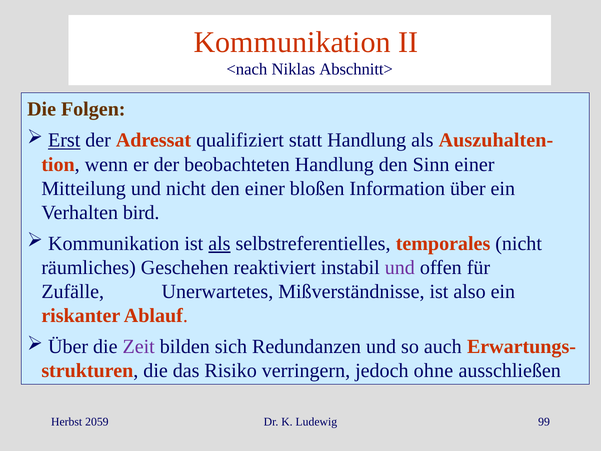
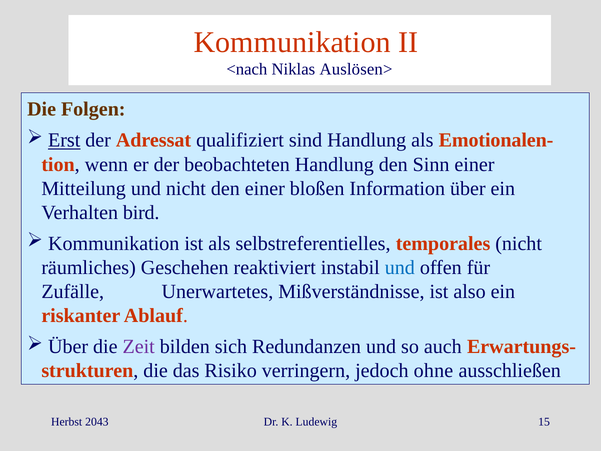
Abschnitt>: Abschnitt> -> Auslösen> (356, 69)
statt: statt -> sind (306, 140)
Auszuhalten-: Auszuhalten- -> Emotionalen- (496, 140)
als underline: present -> none (219, 243)
und colour: purple -> blue (400, 267)
2059: 2059 -> 2043 (97, 422)
99: 99 -> 15 (544, 422)
